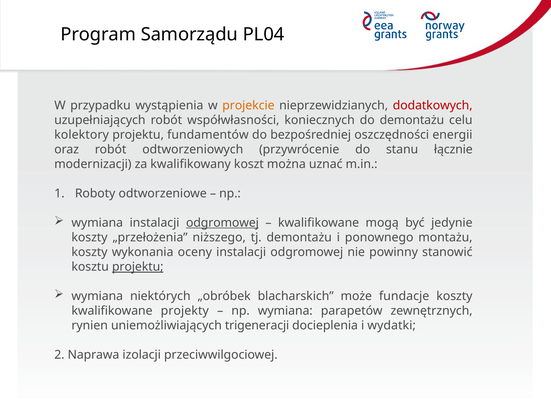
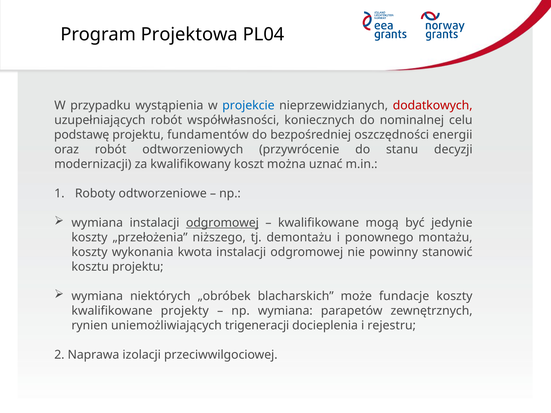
Samorządu: Samorządu -> Projektowa (189, 35)
projekcie colour: orange -> blue (248, 106)
do demontażu: demontażu -> nominalnej (412, 120)
kolektory: kolektory -> podstawę (82, 135)
łącznie: łącznie -> decyzji (453, 150)
oceny: oceny -> kwota (195, 252)
projektu underline: present -> none (138, 267)
wydatki: wydatki -> rejestru (392, 326)
